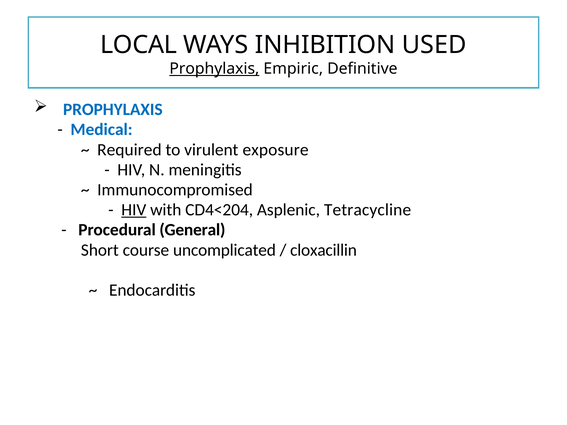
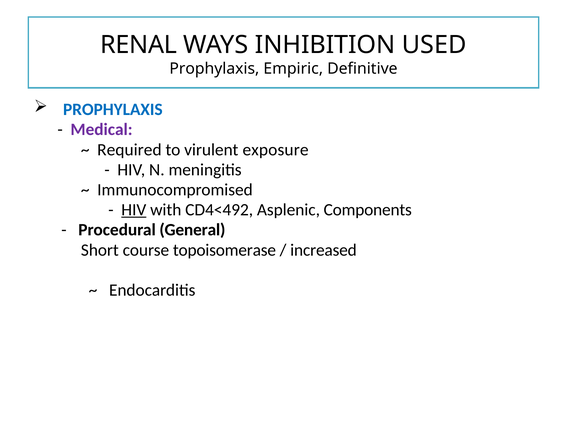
LOCAL: LOCAL -> RENAL (139, 45)
Prophylaxis underline: present -> none (214, 69)
Medical colour: blue -> purple (102, 130)
CD4<204: CD4<204 -> CD4<492 (219, 210)
Tetracycline: Tetracycline -> Components (368, 210)
uncomplicated: uncomplicated -> topoisomerase (224, 250)
cloxacillin: cloxacillin -> increased (323, 250)
